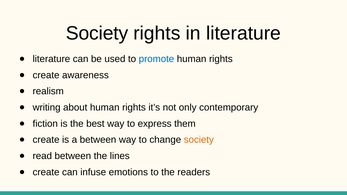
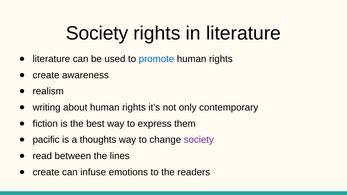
create: create -> pacific (46, 140)
a between: between -> thoughts (98, 140)
society colour: orange -> purple (199, 140)
